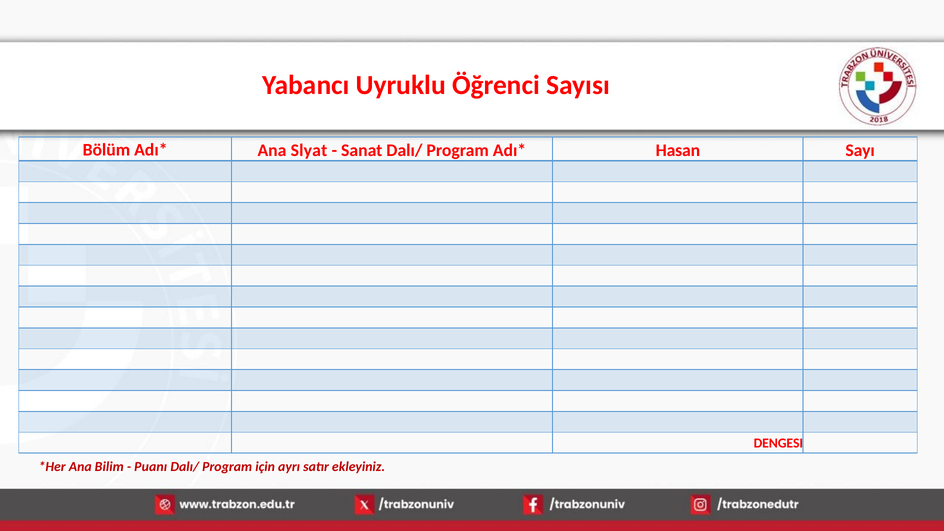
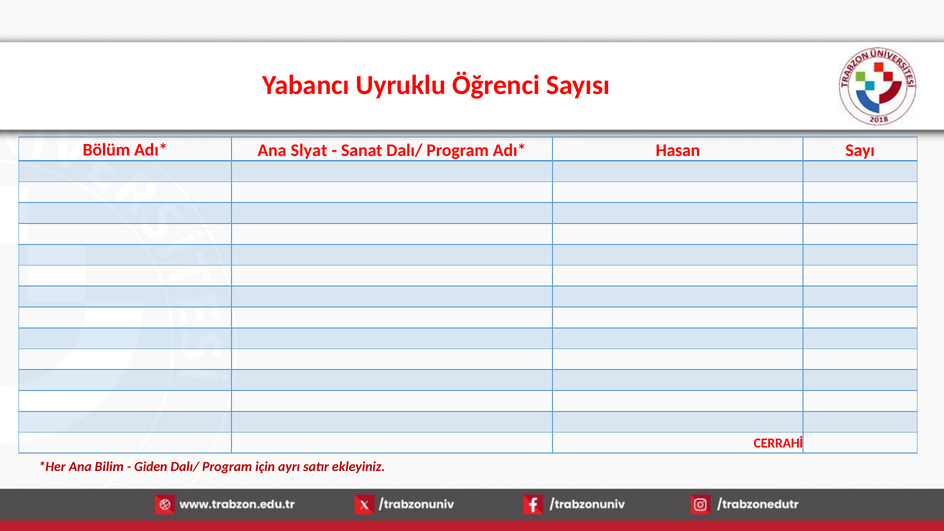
DENGESI: DENGESI -> CERRAHİ (778, 443)
Puanı: Puanı -> Giden (151, 467)
